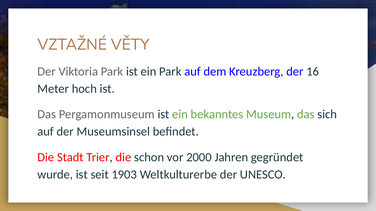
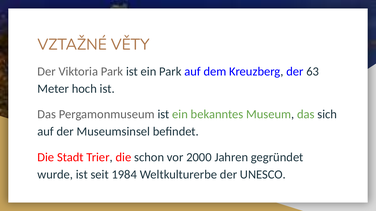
16: 16 -> 63 (313, 72)
1903: 1903 -> 1984 (124, 175)
